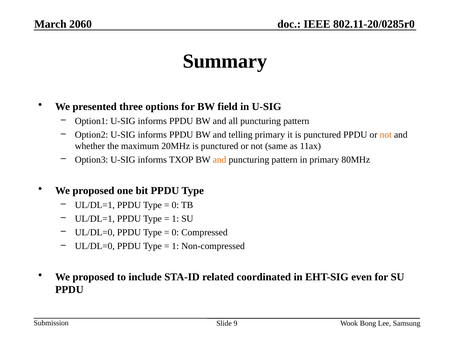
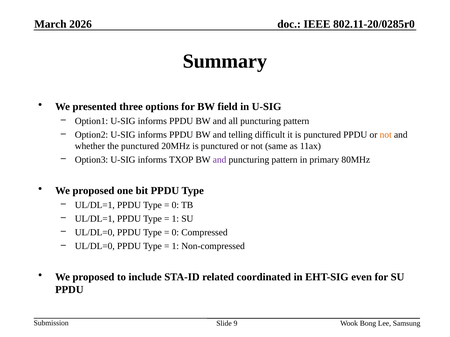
2060: 2060 -> 2026 (81, 24)
telling primary: primary -> difficult (270, 135)
the maximum: maximum -> punctured (140, 146)
and colour: orange -> purple (220, 160)
